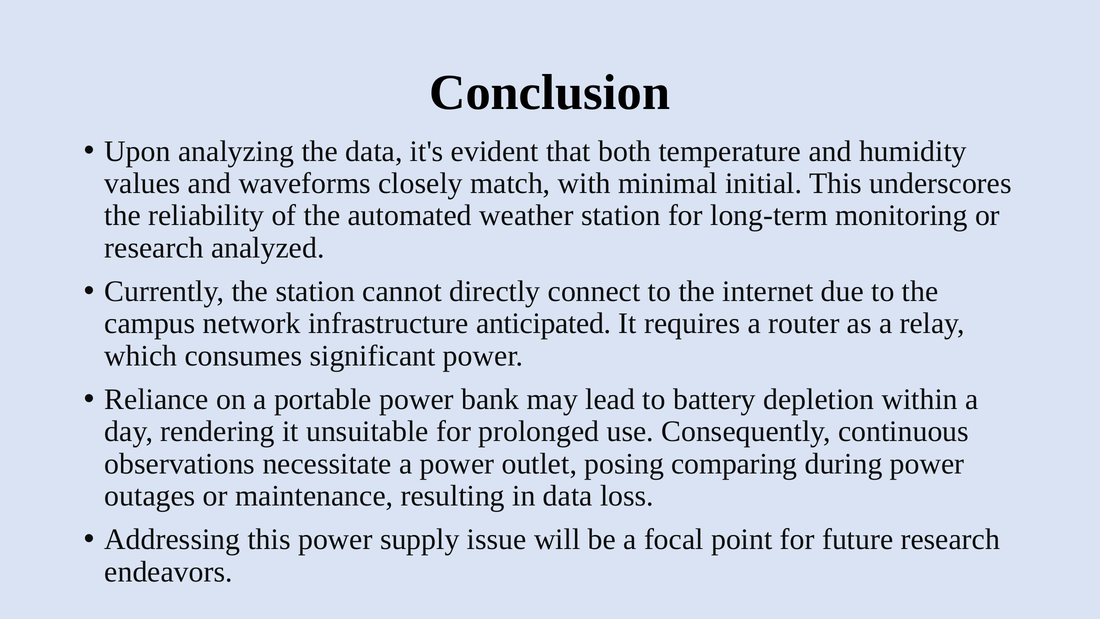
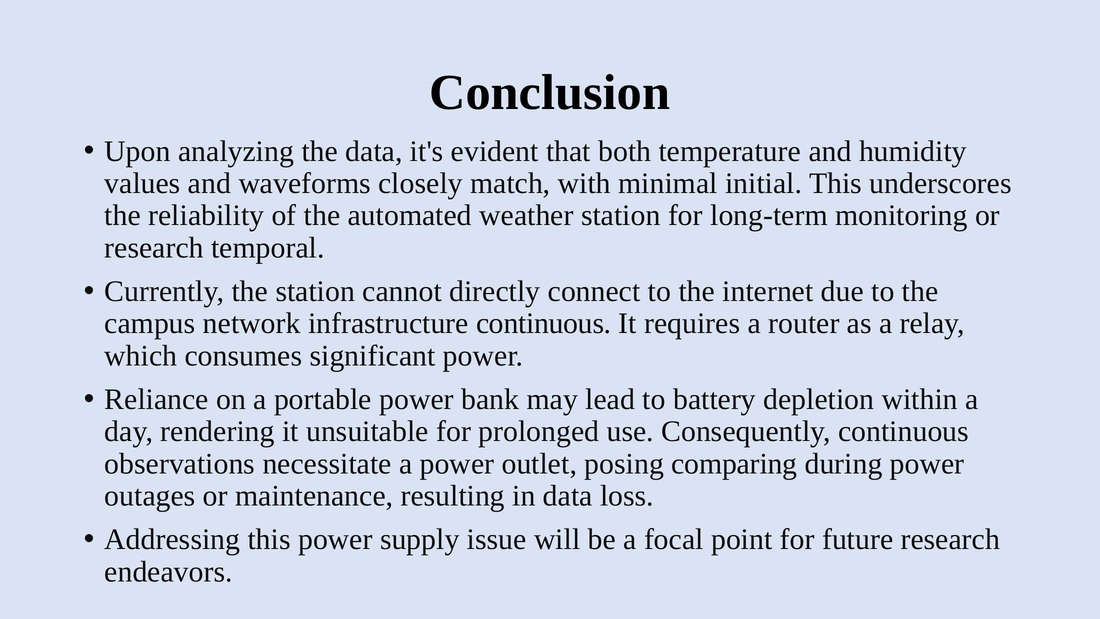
analyzed: analyzed -> temporal (268, 248)
infrastructure anticipated: anticipated -> continuous (544, 323)
